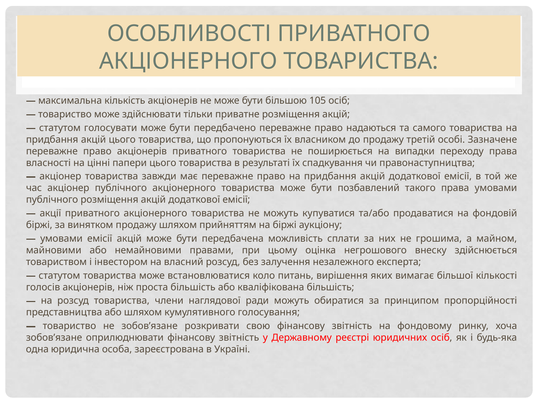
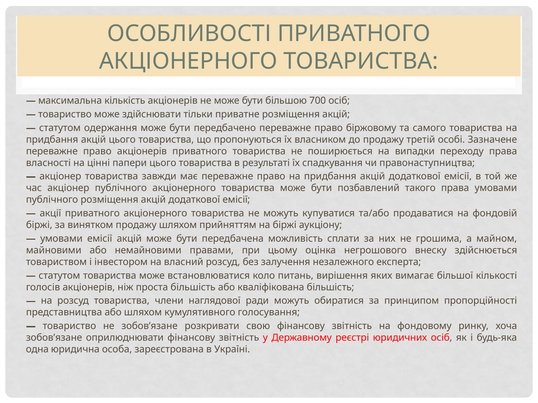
105: 105 -> 700 (318, 101)
голосувати: голосувати -> одержання (111, 128)
надаються: надаються -> біржовому (371, 128)
